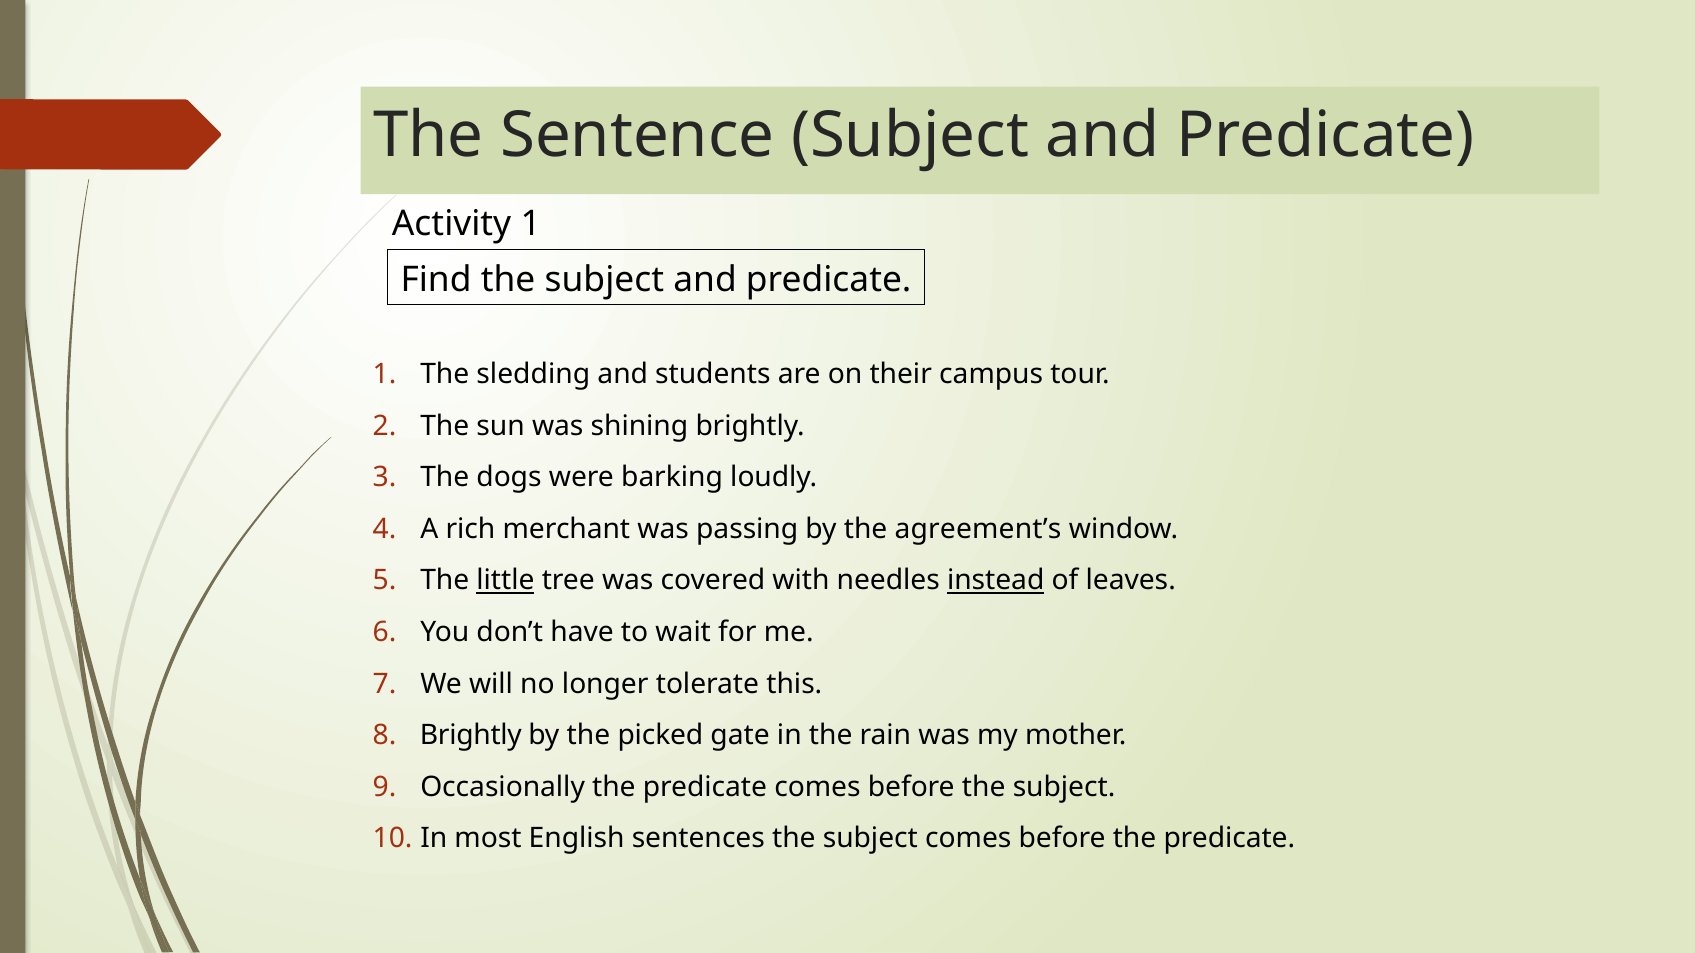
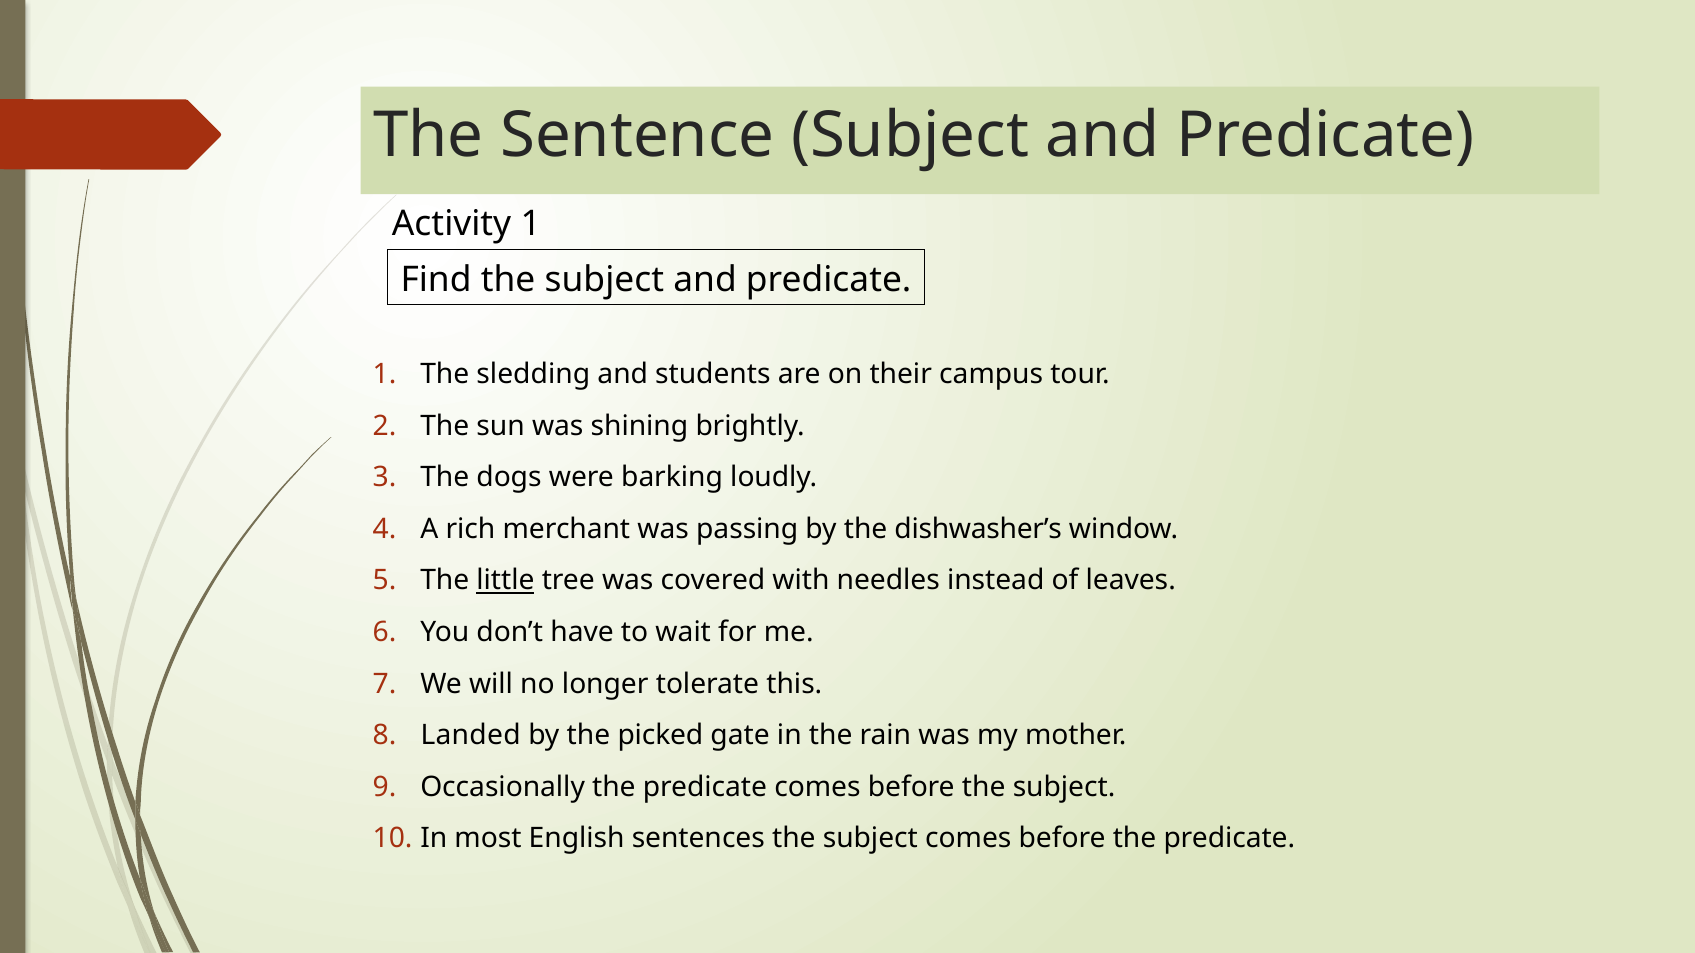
agreement’s: agreement’s -> dishwasher’s (978, 529)
instead underline: present -> none (996, 581)
Brightly: Brightly -> Landed (471, 736)
